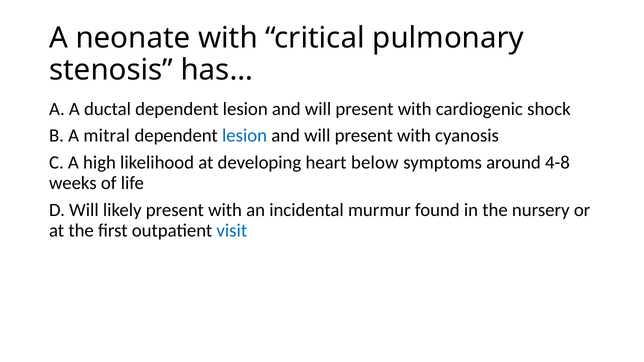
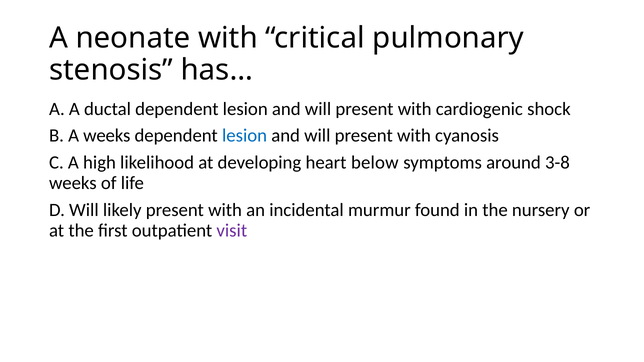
A mitral: mitral -> weeks (107, 136)
4-8: 4-8 -> 3-8 (557, 163)
visit colour: blue -> purple (232, 230)
